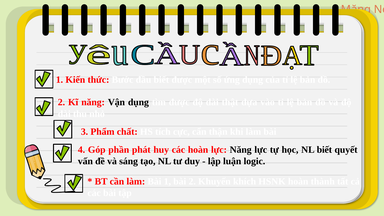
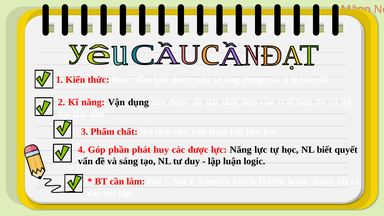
các hoàn: hoàn -> được (198, 150)
